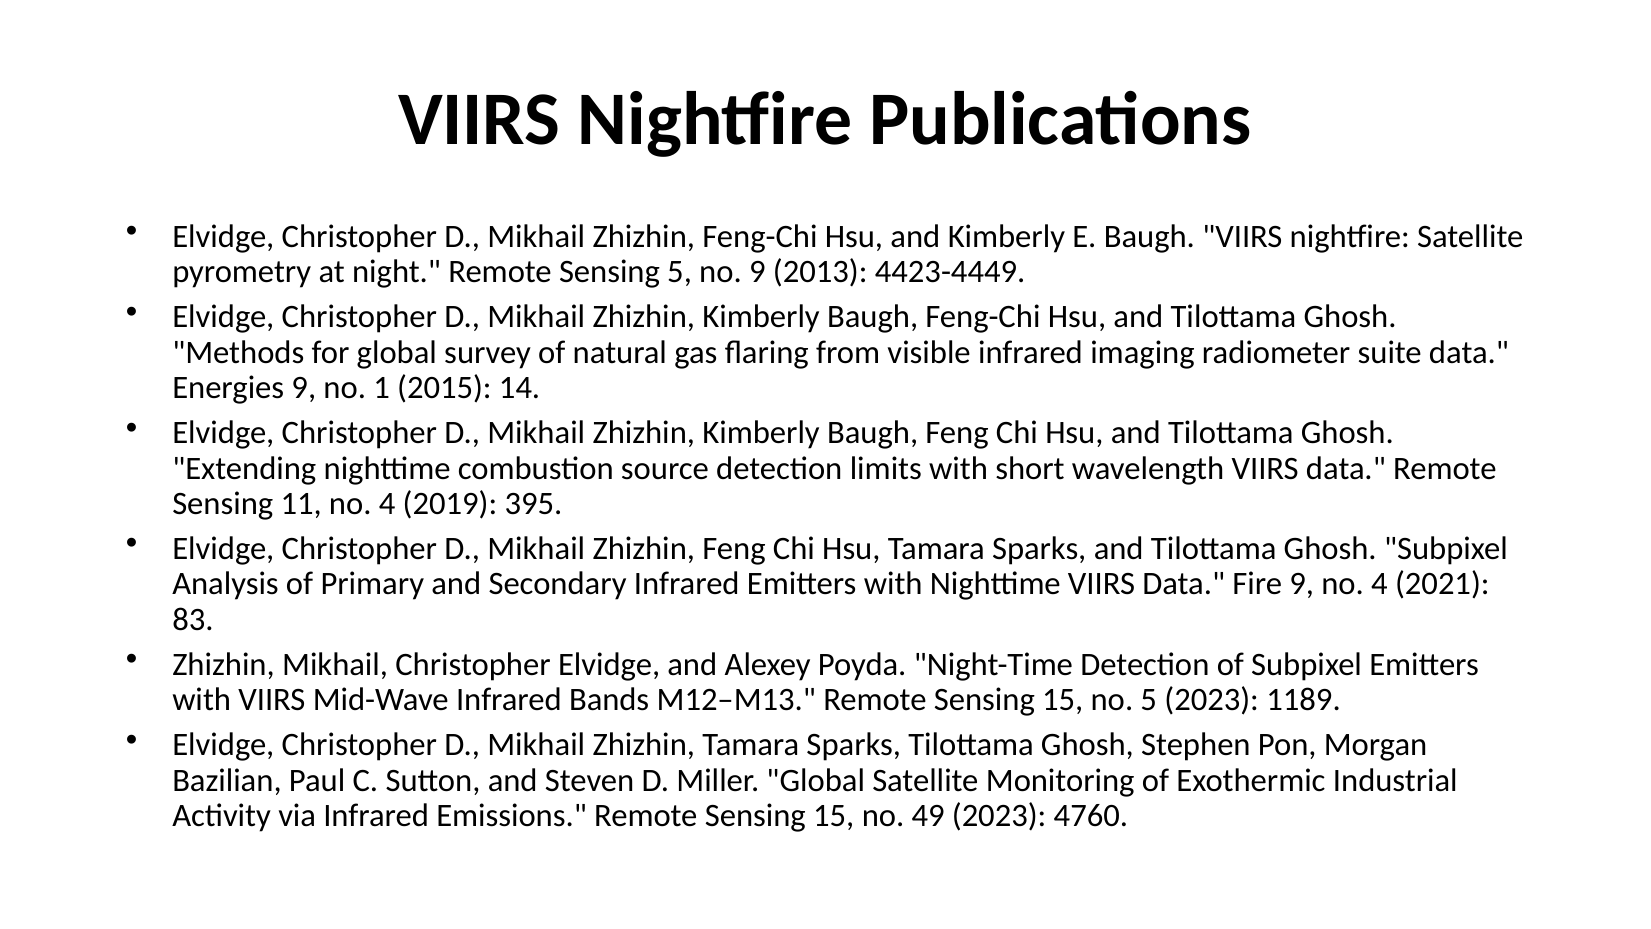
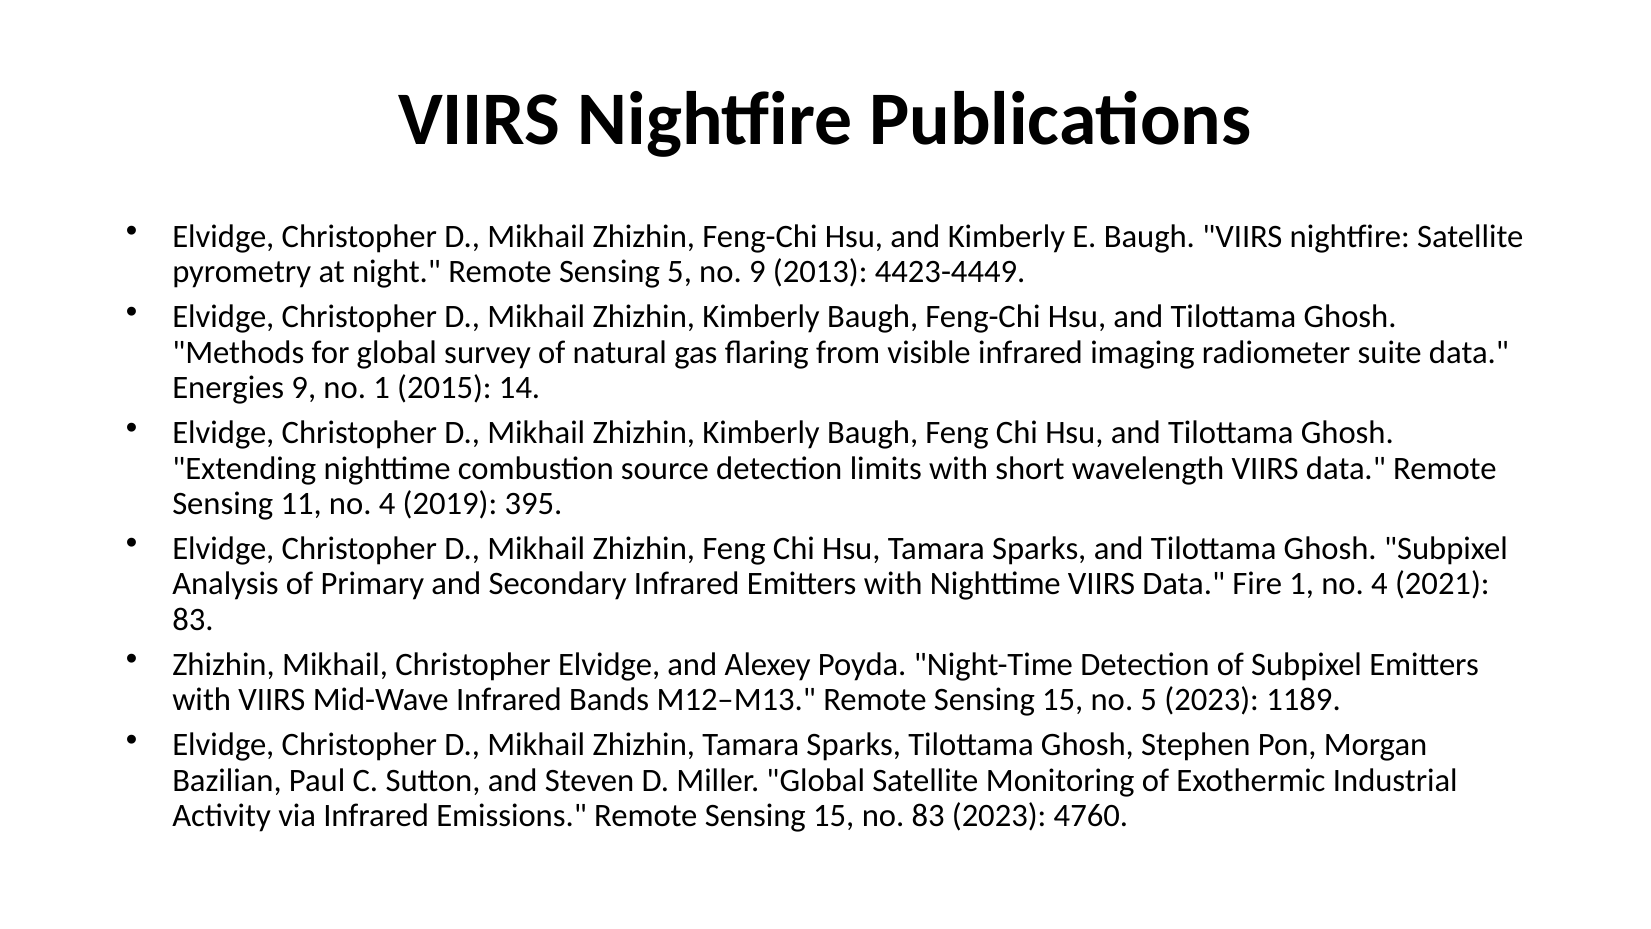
Fire 9: 9 -> 1 (1302, 584)
no 49: 49 -> 83 (928, 815)
